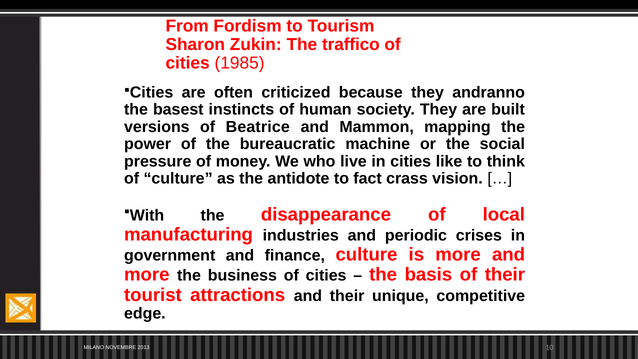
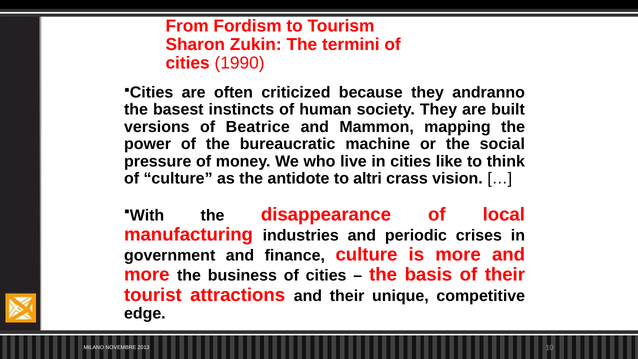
traffico: traffico -> termini (351, 45)
1985: 1985 -> 1990 (240, 63)
fact: fact -> altri (368, 179)
